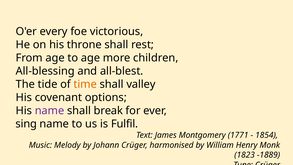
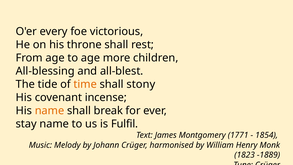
valley: valley -> stony (141, 84)
options: options -> incense (106, 97)
name colour: purple -> orange (50, 111)
sing: sing -> stay (26, 124)
